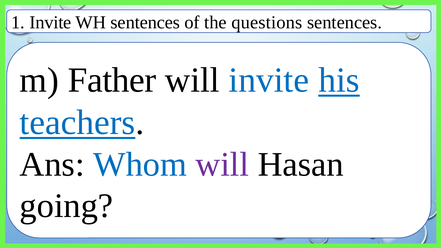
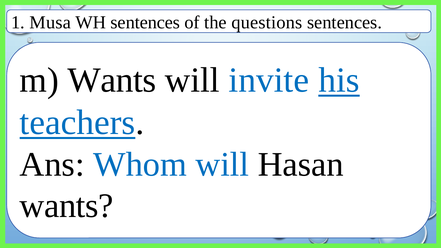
1 Invite: Invite -> Musa (50, 22)
m Father: Father -> Wants (112, 80)
will colour: purple -> blue (222, 164)
going: going -> wants (67, 206)
